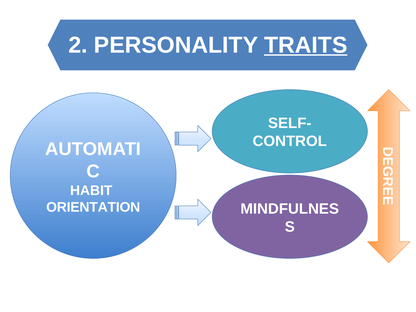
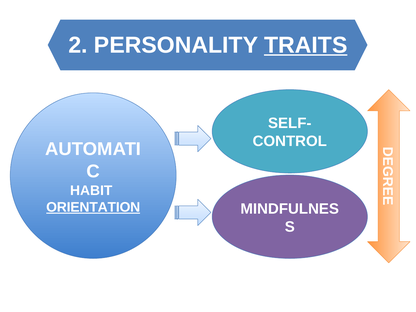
ORIENTATION underline: none -> present (93, 207)
